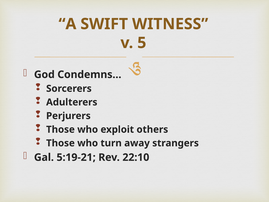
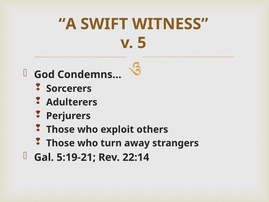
22:10: 22:10 -> 22:14 (136, 157)
